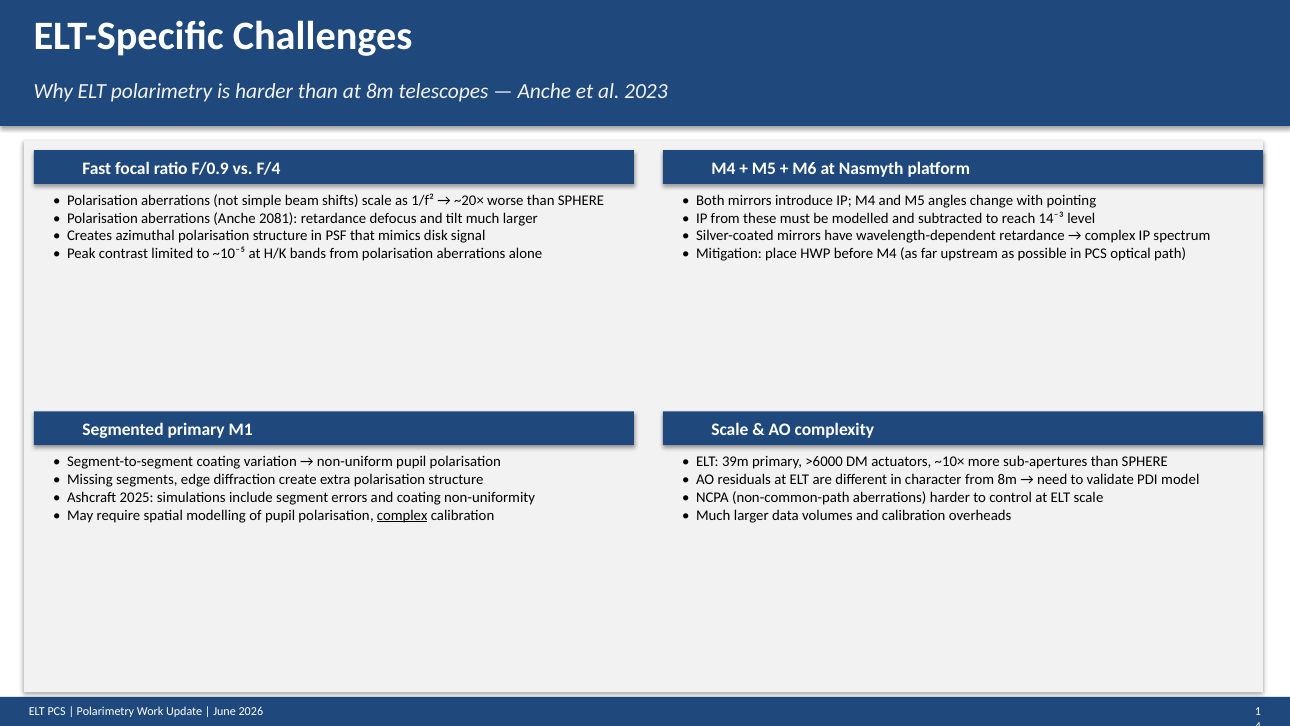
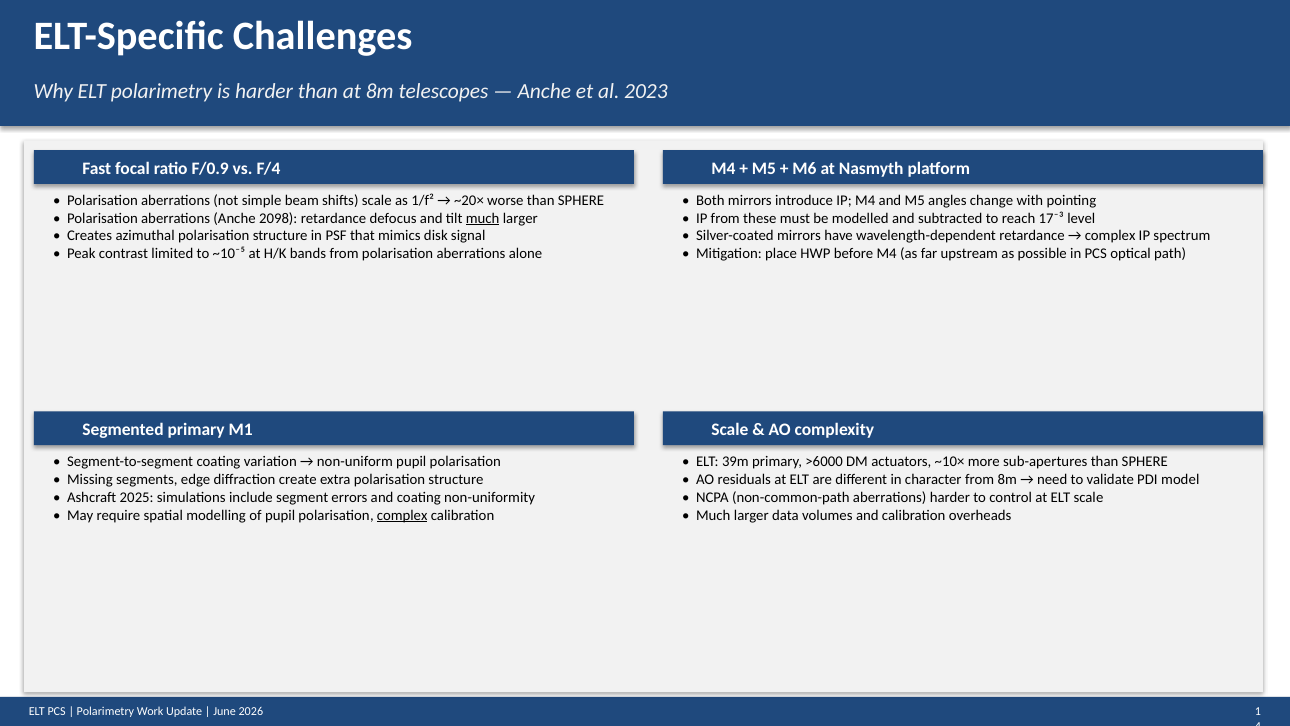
2081: 2081 -> 2098 (278, 218)
much underline: none -> present (483, 218)
14⁻³: 14⁻³ -> 17⁻³ (1051, 218)
